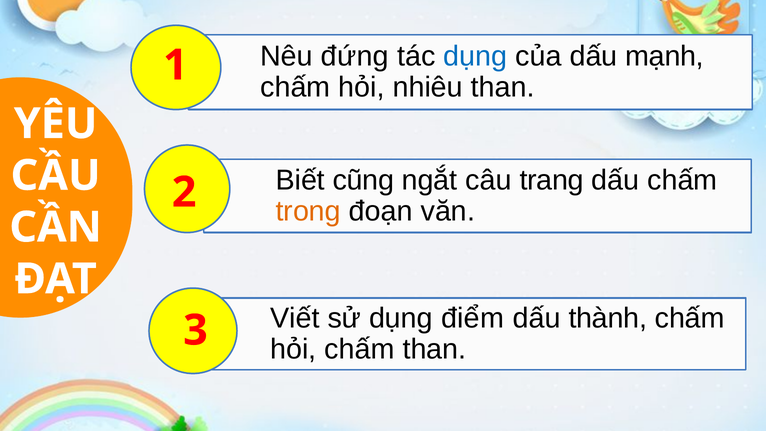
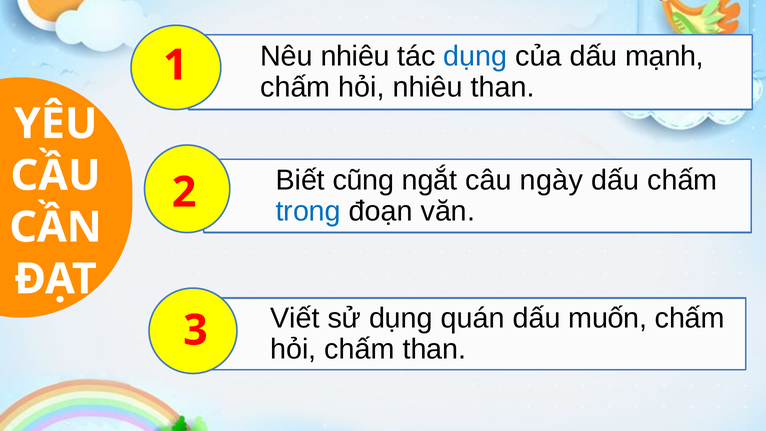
Nêu đứng: đứng -> nhiêu (355, 56)
trang: trang -> ngày (551, 180)
trong colour: orange -> blue (308, 211)
điểm: điểm -> quán (473, 318)
thành: thành -> muốn (608, 318)
